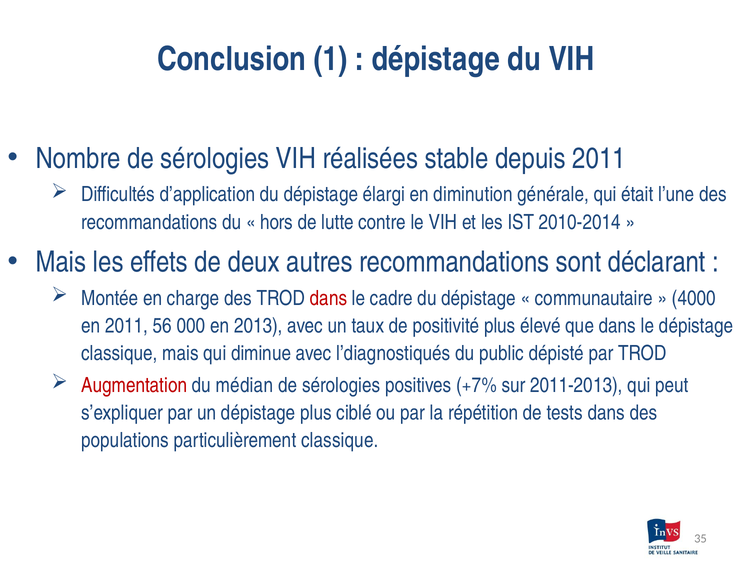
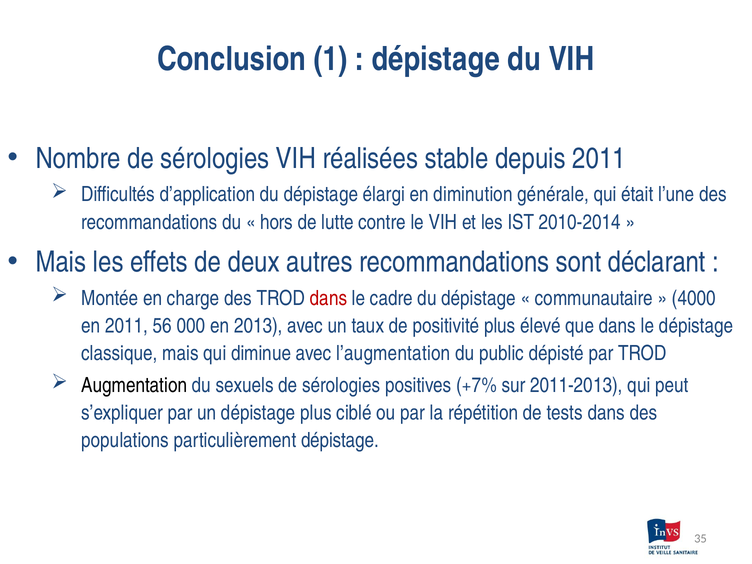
l’diagnostiqués: l’diagnostiqués -> l’augmentation (393, 353)
Augmentation colour: red -> black (134, 385)
médian: médian -> sexuels (245, 385)
particulièrement classique: classique -> dépistage (340, 440)
